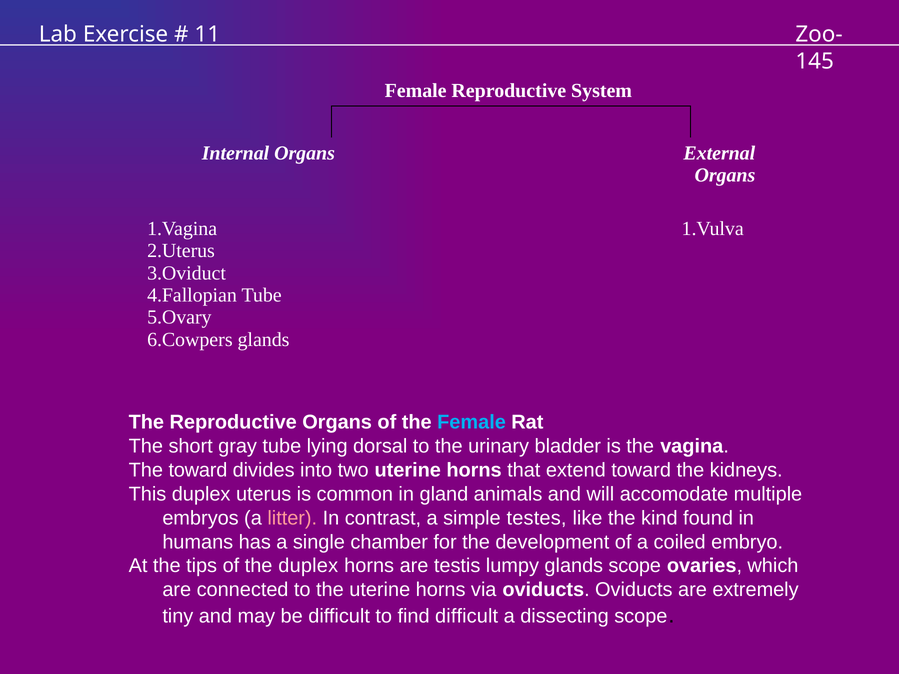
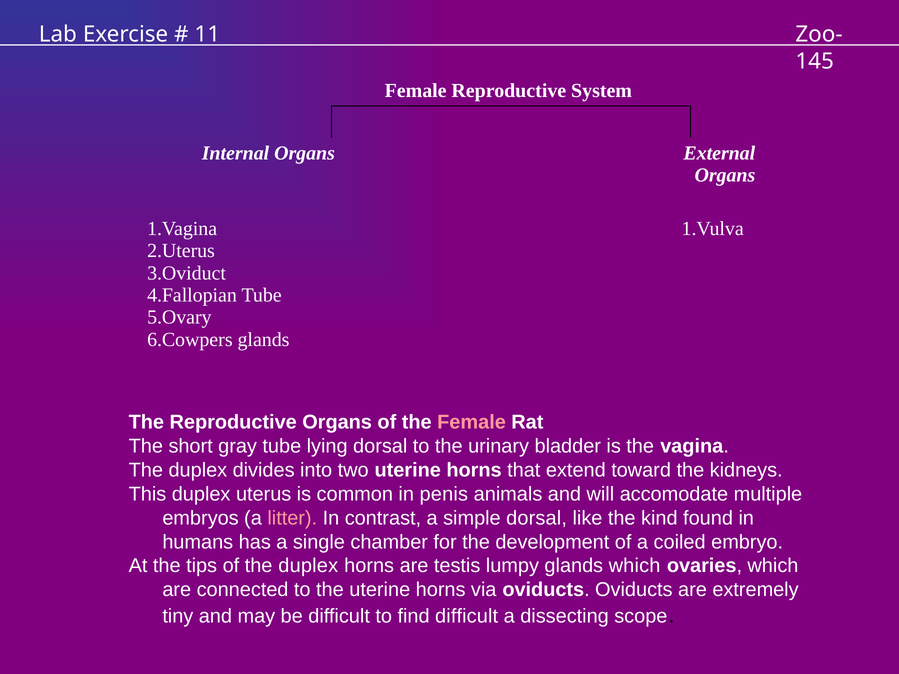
Female colour: light blue -> pink (472, 422)
toward: toward -> duplex (198, 470)
gland: gland -> penis (444, 494)
simple testes: testes -> dorsal (537, 518)
glands scope: scope -> which (635, 566)
